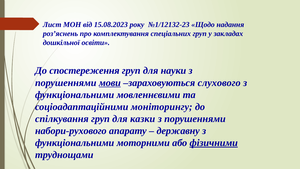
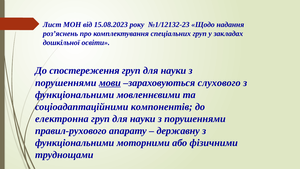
моніторингу: моніторингу -> компонентів (162, 107)
спілкування: спілкування -> електронна (62, 119)
казки: казки -> науки (143, 119)
набори-рухового: набори-рухового -> правил-рухового (71, 131)
фізичними underline: present -> none (214, 143)
